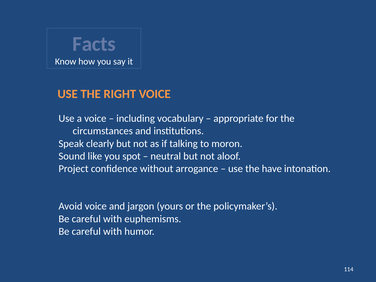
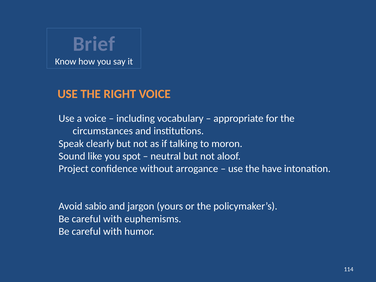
Facts: Facts -> Brief (94, 44)
Avoid voice: voice -> sabio (96, 206)
